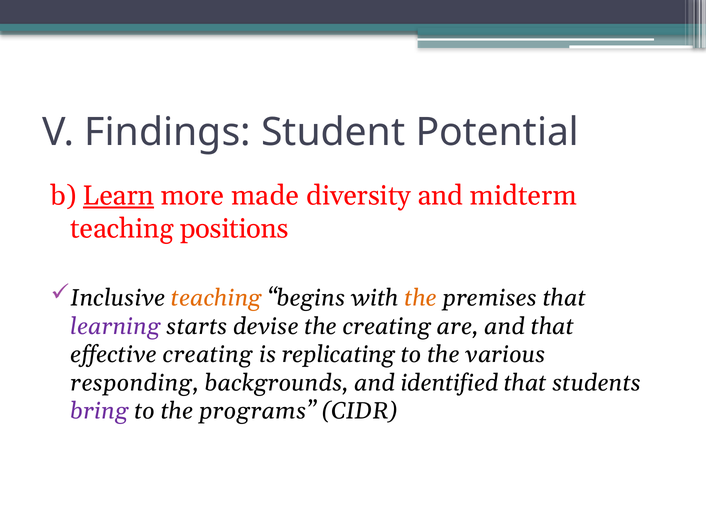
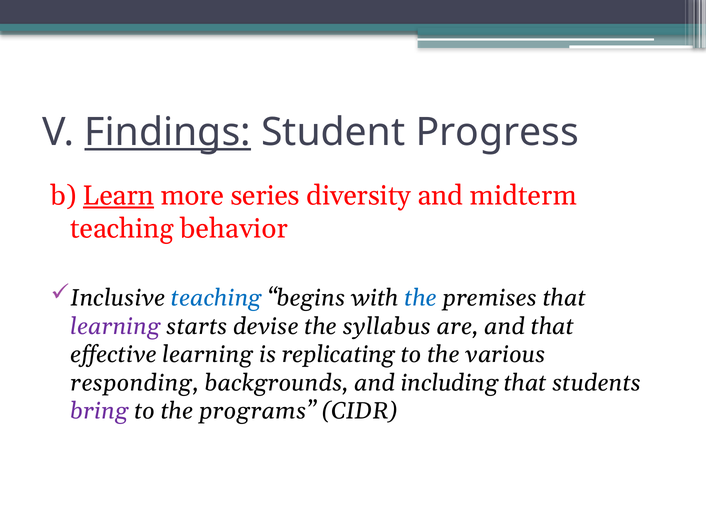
Findings underline: none -> present (168, 132)
Potential: Potential -> Progress (497, 132)
made: made -> series (265, 196)
positions: positions -> behavior (234, 229)
teaching colour: orange -> blue (216, 298)
the colour: orange -> blue (421, 298)
the creating: creating -> syllabus (387, 326)
effective creating: creating -> learning (208, 354)
identified: identified -> including (450, 382)
